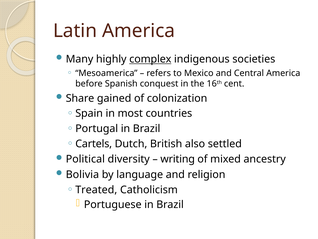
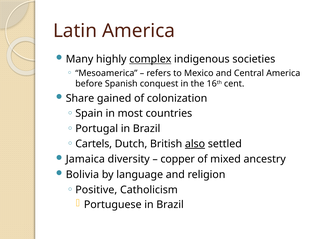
also underline: none -> present (195, 144)
Political: Political -> Jamaica (85, 159)
writing: writing -> copper (178, 159)
Treated: Treated -> Positive (96, 189)
